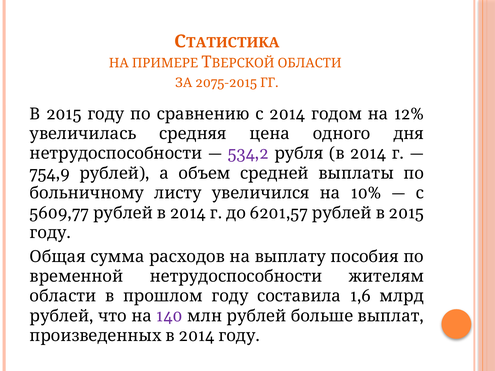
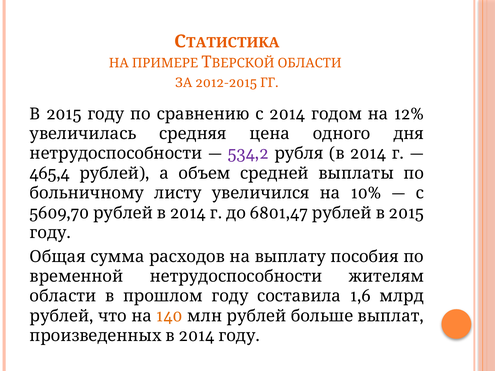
2075-2015: 2075-2015 -> 2012-2015 (226, 83)
754,9: 754,9 -> 465,4 (50, 173)
5609,77: 5609,77 -> 5609,70 (59, 213)
6201,57: 6201,57 -> 6801,47 (279, 213)
140 colour: purple -> orange (170, 316)
